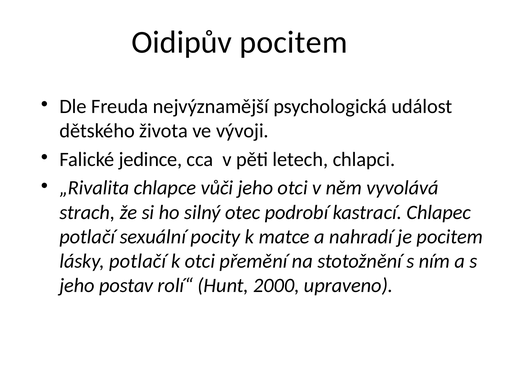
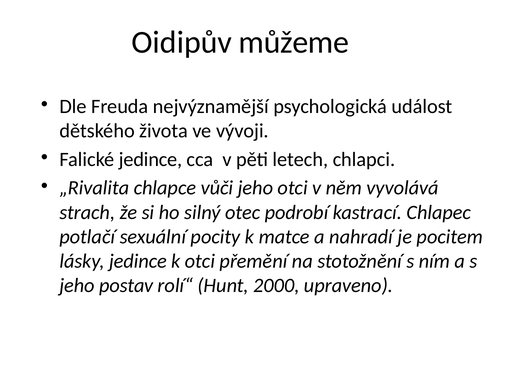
Oidipův pocitem: pocitem -> můžeme (294, 42)
lásky potlačí: potlačí -> jedince (138, 261)
